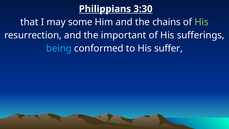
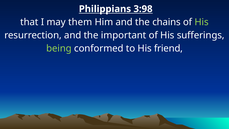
3:30: 3:30 -> 3:98 (143, 9)
some: some -> them (80, 22)
being colour: light blue -> light green (59, 48)
suffer: suffer -> friend (168, 48)
